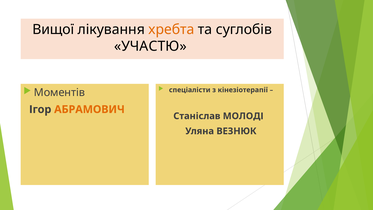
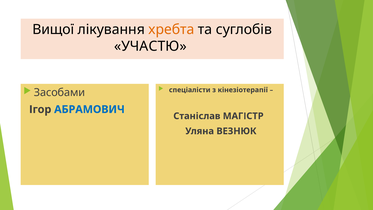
Моментів: Моментів -> Засобами (60, 92)
АБРАМОВИЧ colour: orange -> blue (89, 109)
МОЛОДІ: МОЛОДІ -> МАГІСТР (243, 116)
